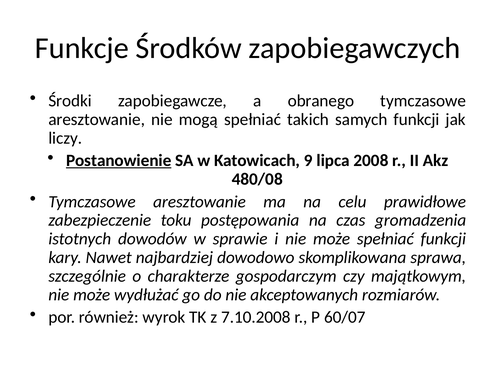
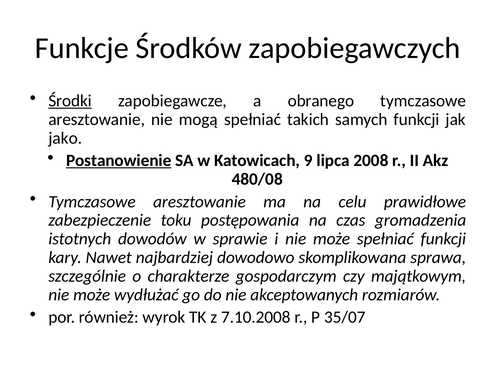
Środki underline: none -> present (70, 101)
liczy: liczy -> jako (65, 138)
60/07: 60/07 -> 35/07 (345, 317)
